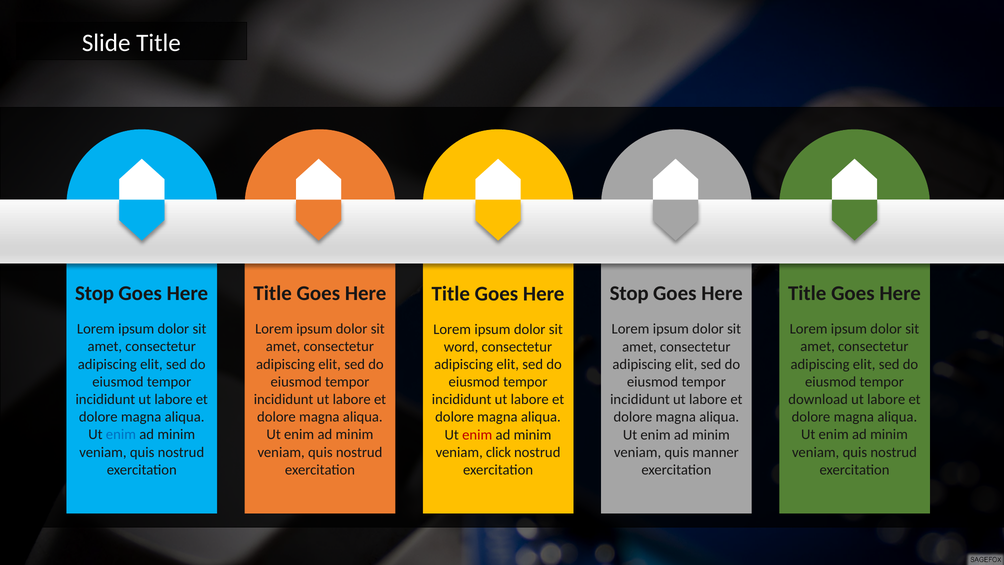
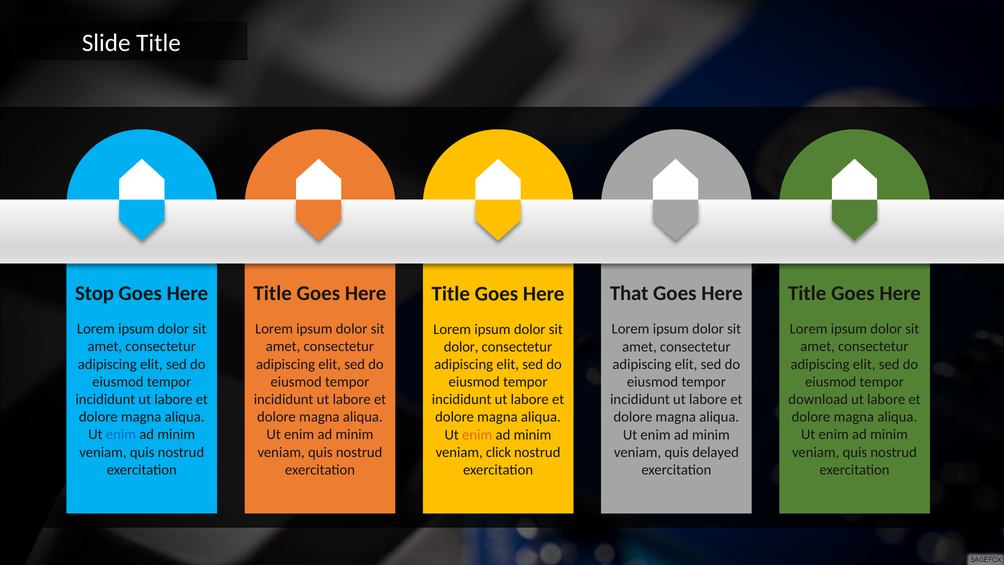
Stop: Stop -> That (629, 293)
word: word -> dolor (461, 347)
enim colour: red -> orange (477, 435)
manner: manner -> delayed (716, 452)
